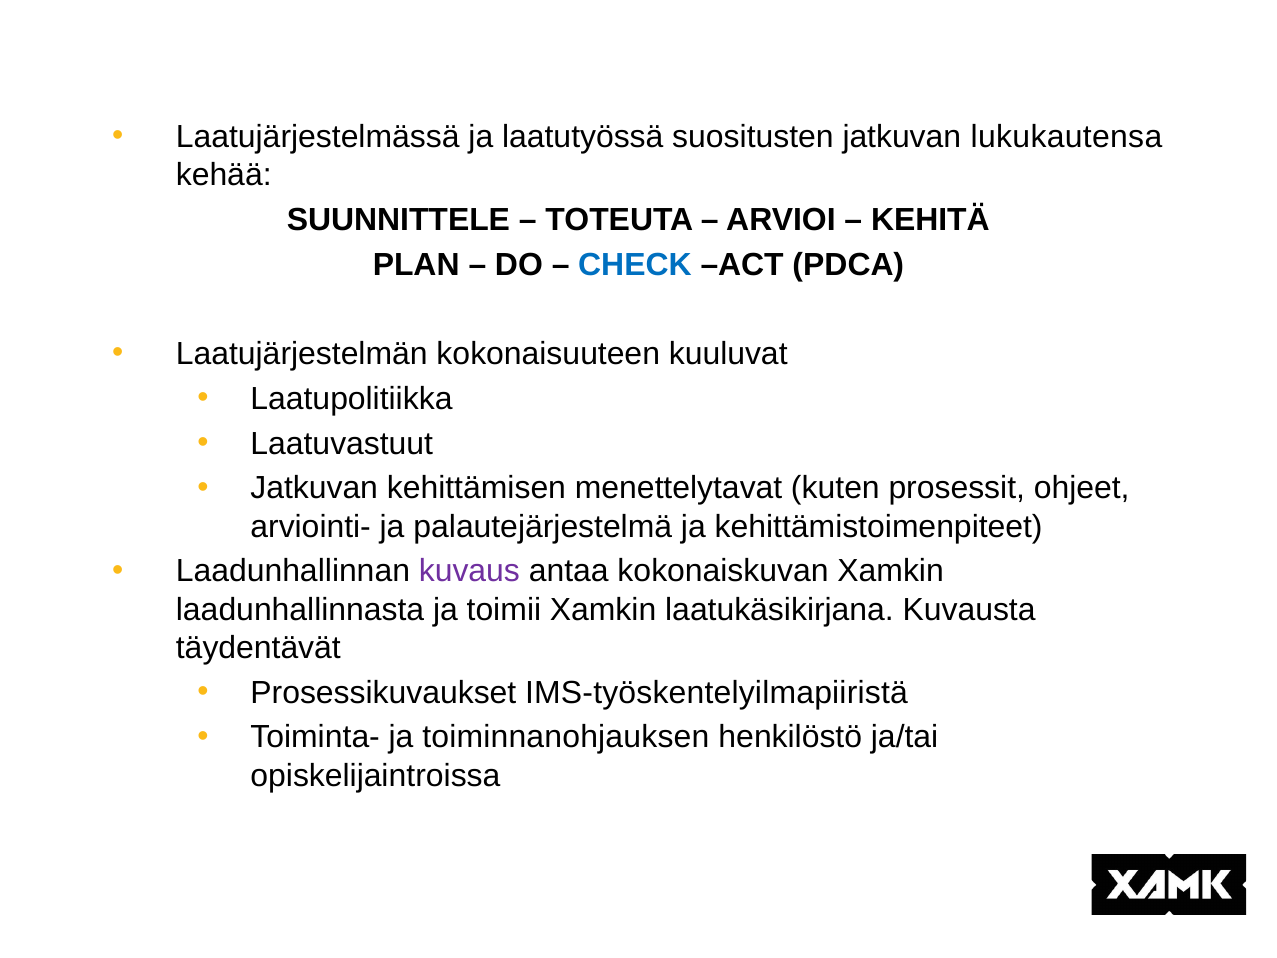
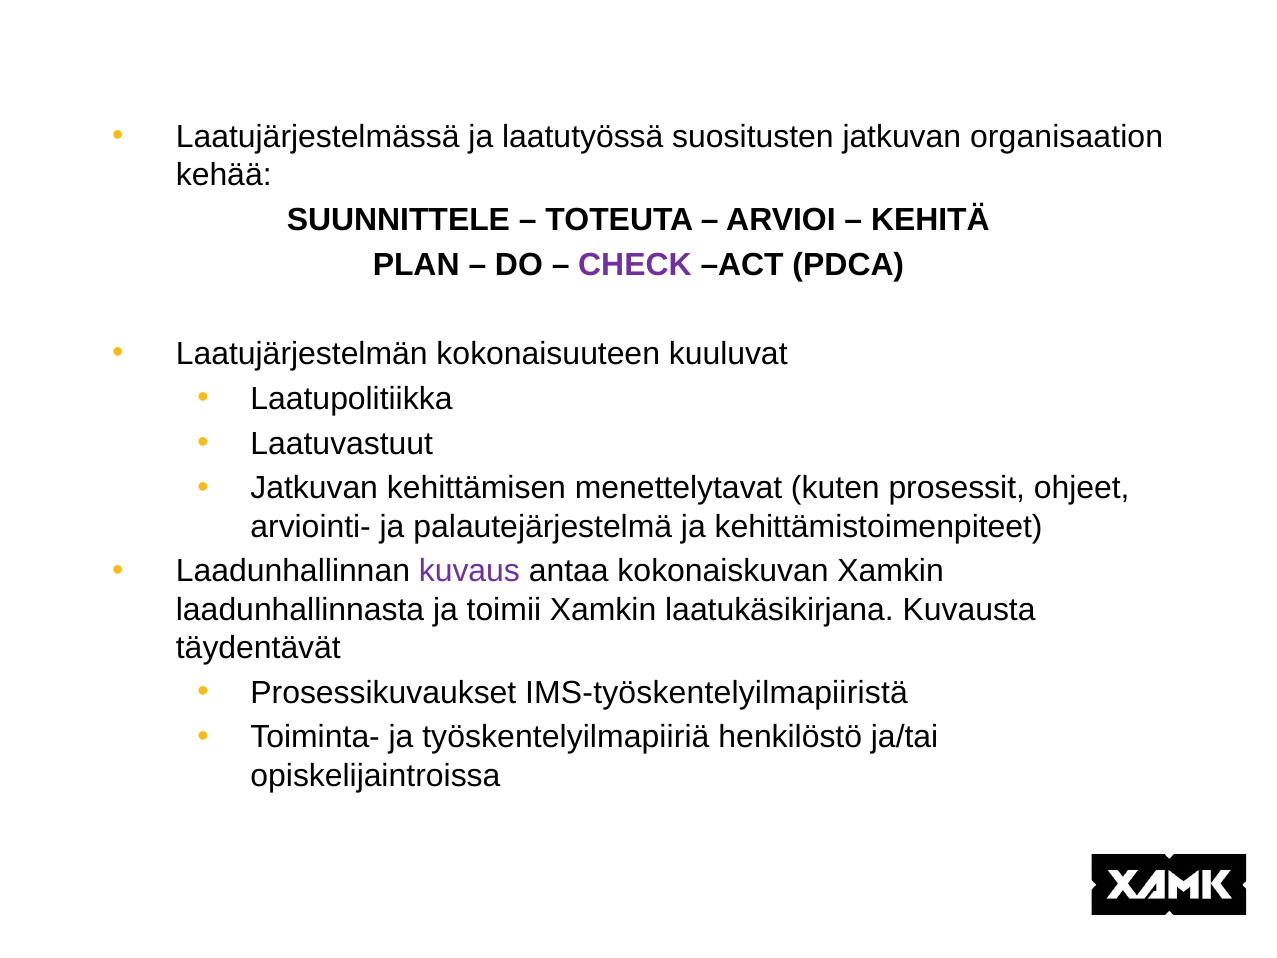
lukukautensa: lukukautensa -> organisaation (1067, 137)
CHECK colour: blue -> purple (635, 265)
toiminnanohjauksen: toiminnanohjauksen -> työskentelyilmapiiriä (566, 737)
